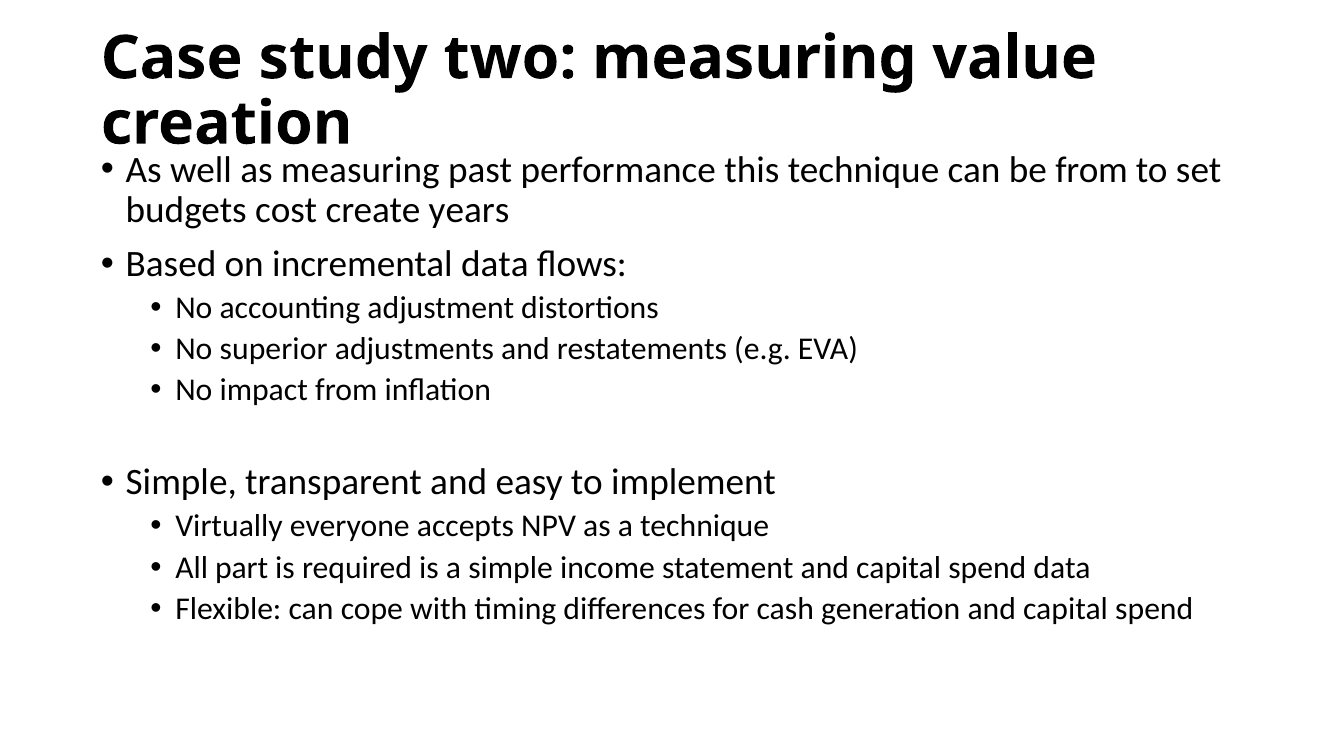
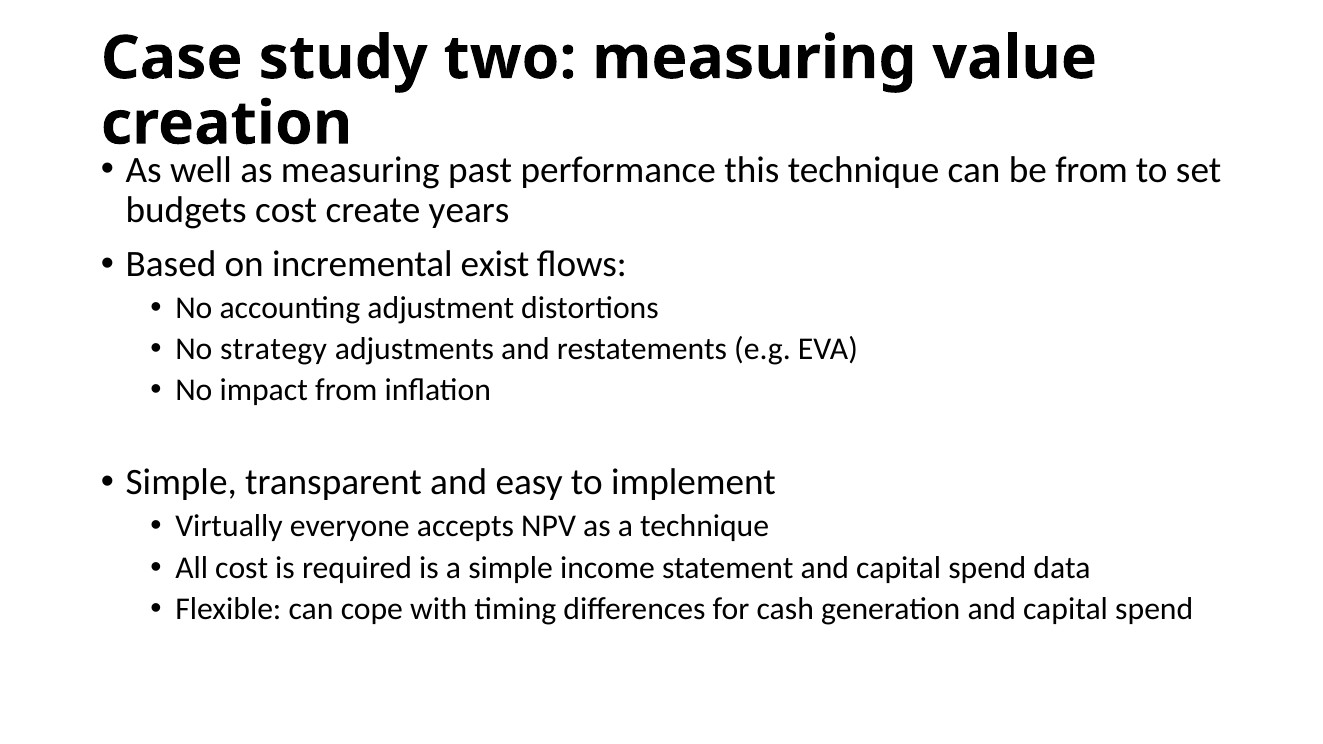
incremental data: data -> exist (495, 264)
superior: superior -> strategy (273, 349)
All part: part -> cost (242, 568)
